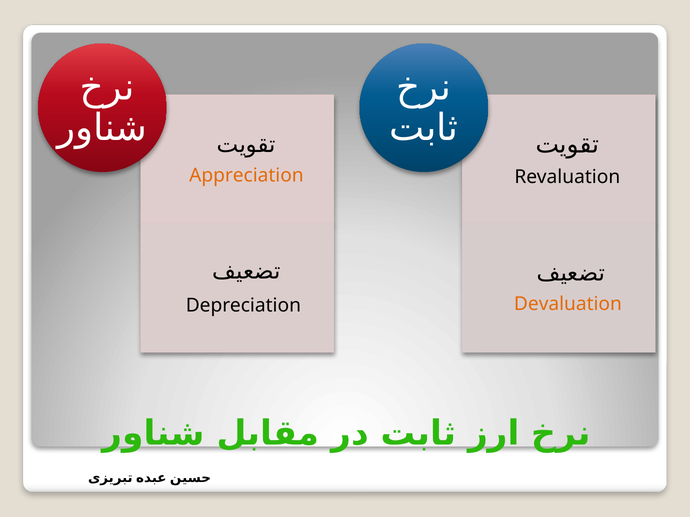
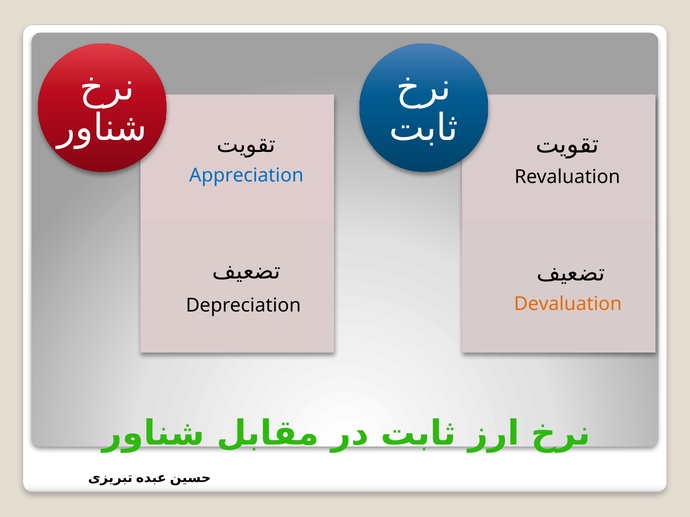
Appreciation colour: orange -> blue (246, 176)
